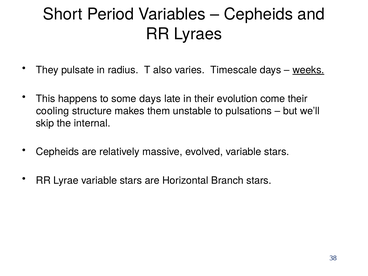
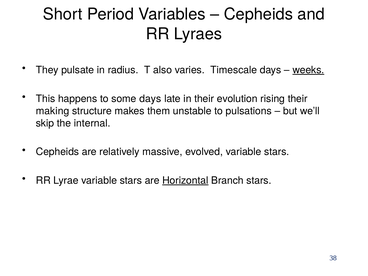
come: come -> rising (273, 99)
cooling: cooling -> making (53, 111)
Horizontal underline: none -> present (185, 180)
